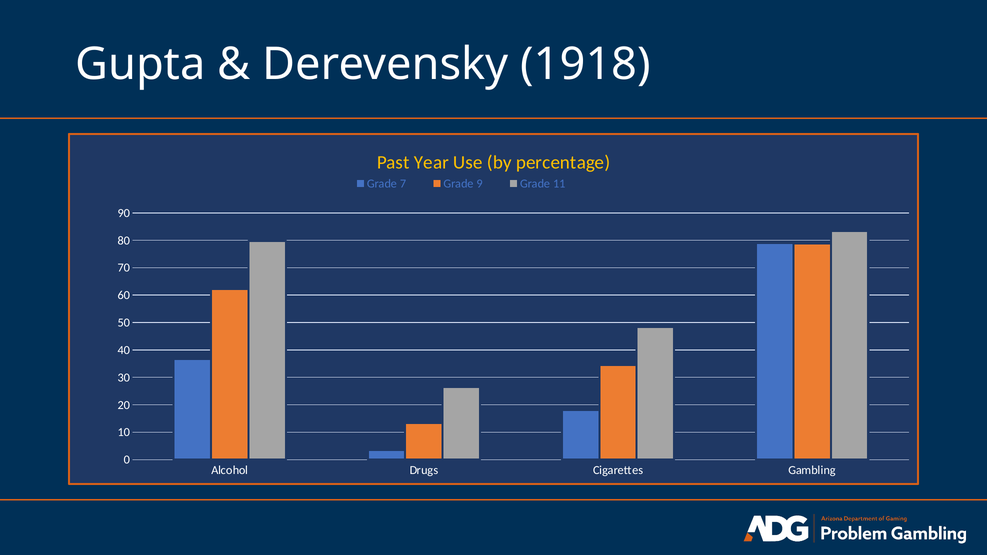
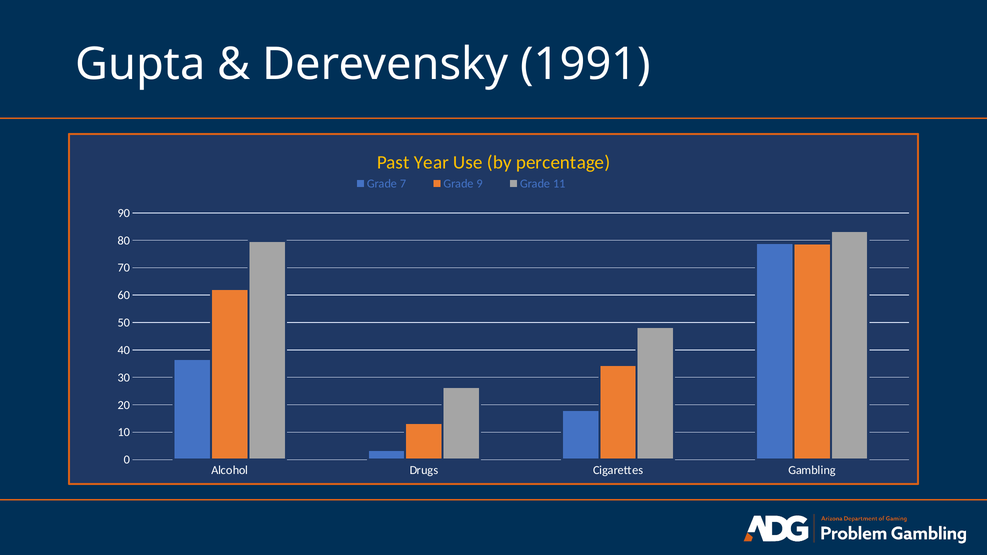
1918: 1918 -> 1991 (586, 64)
